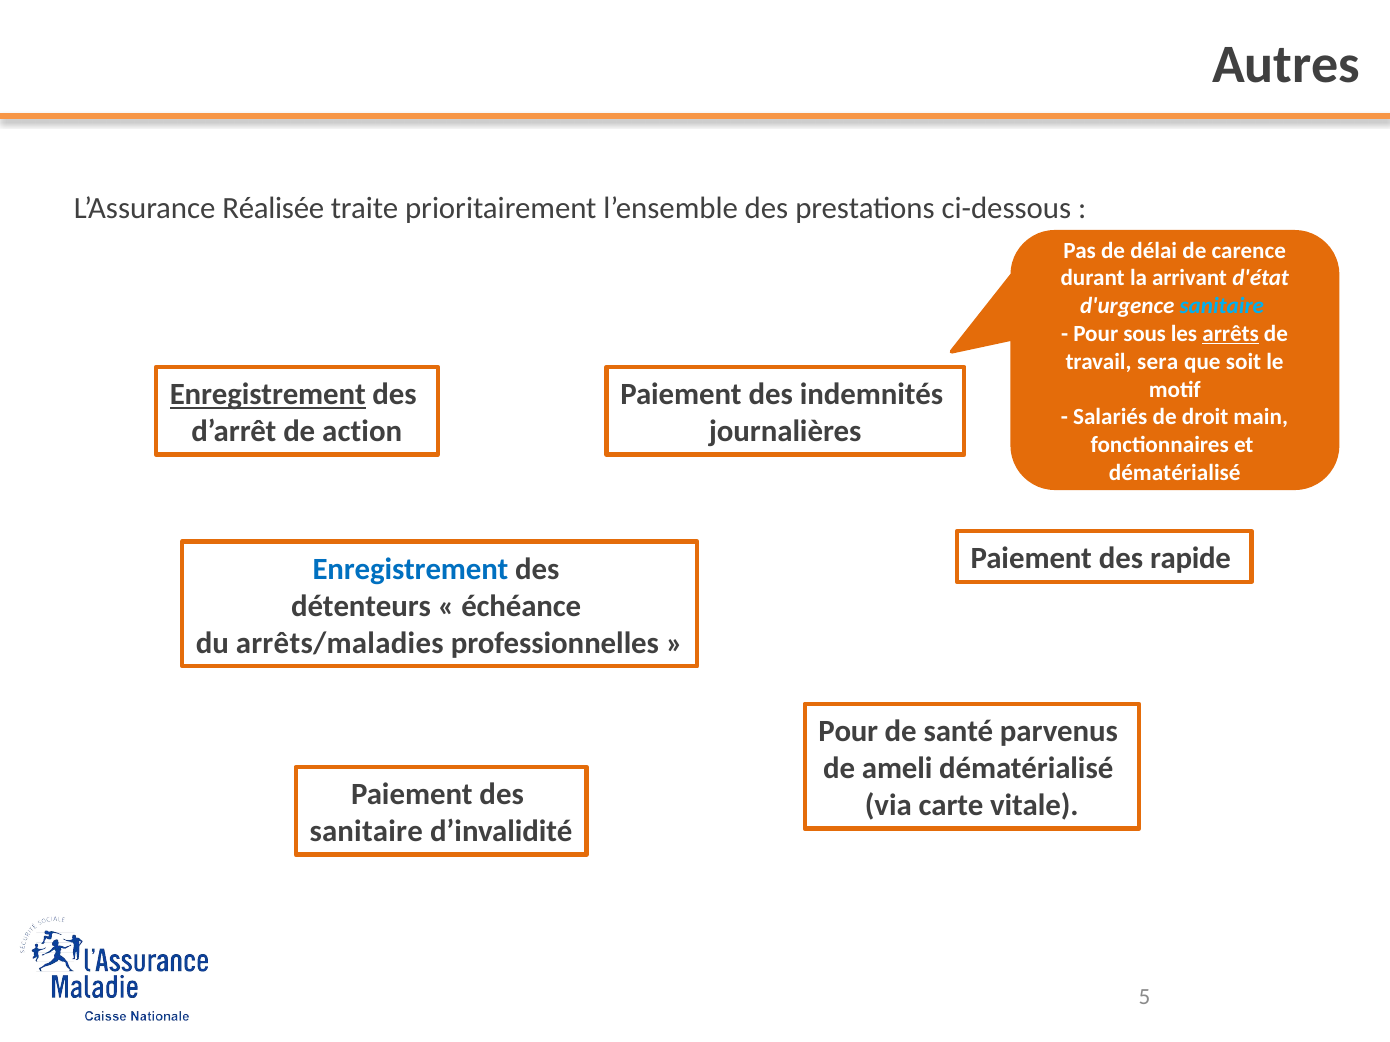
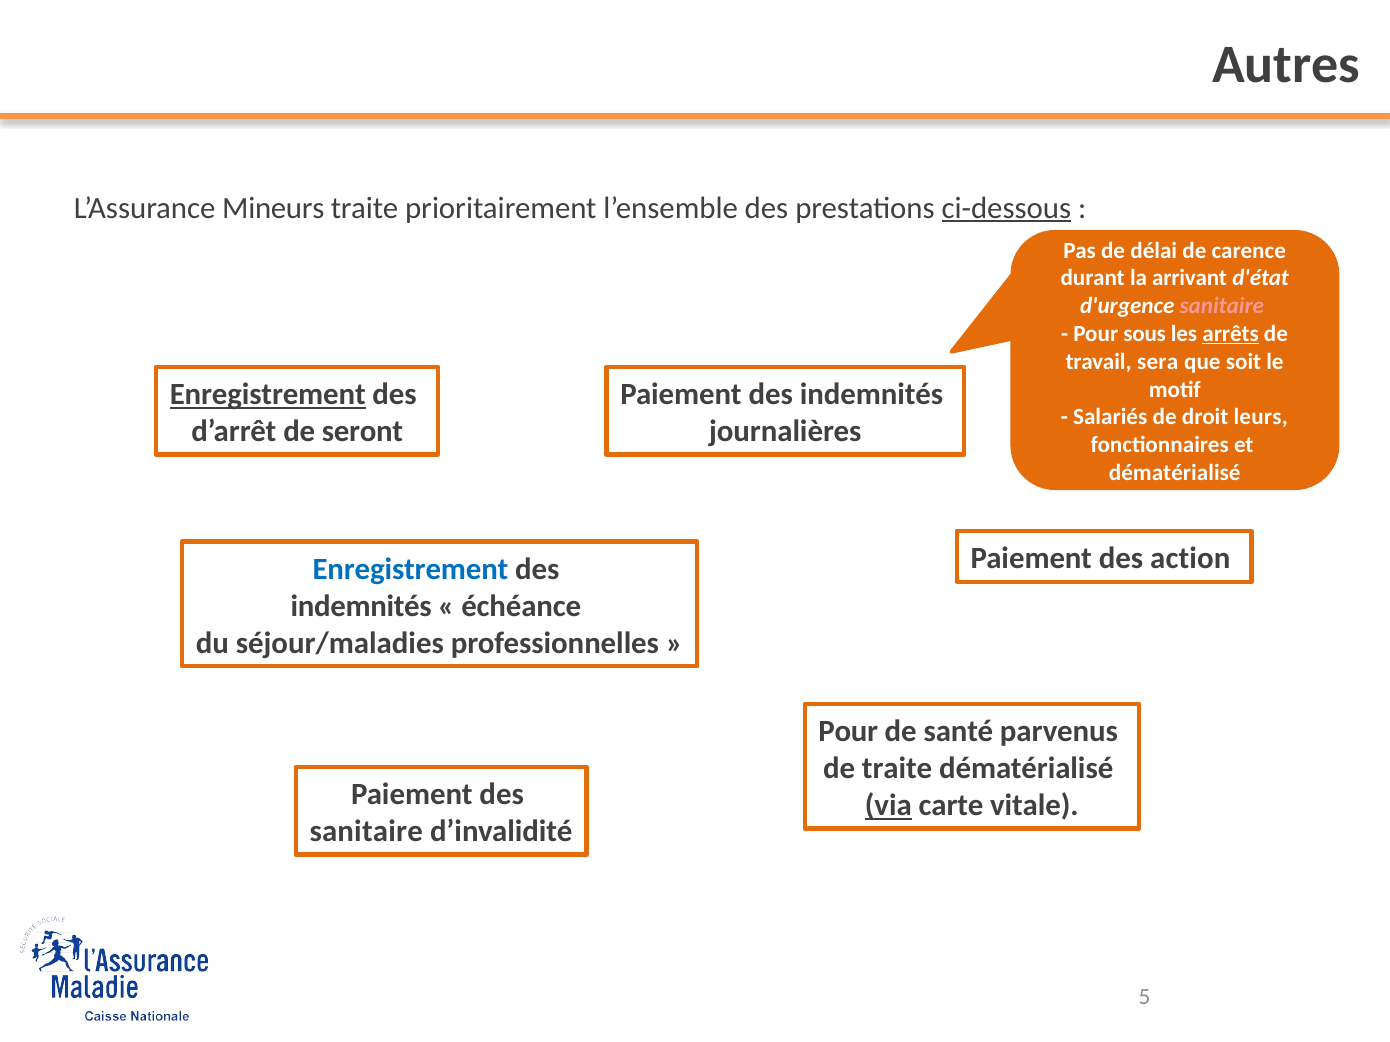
Réalisée: Réalisée -> Mineurs (273, 208)
ci-dessous underline: none -> present (1006, 208)
sanitaire colour: light blue -> pink (1222, 306)
main: main -> leurs (1261, 417)
action: action -> seront (362, 432)
rapide: rapide -> action (1190, 559)
détenteurs: détenteurs -> indemnités (361, 606)
arrêts/maladies: arrêts/maladies -> séjour/maladies (340, 643)
de ameli: ameli -> traite (897, 769)
via underline: none -> present (888, 806)
